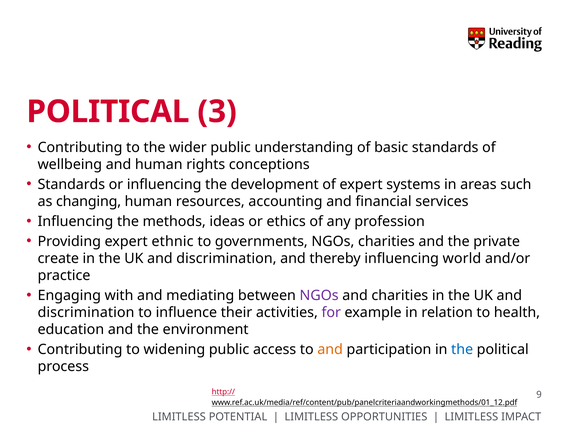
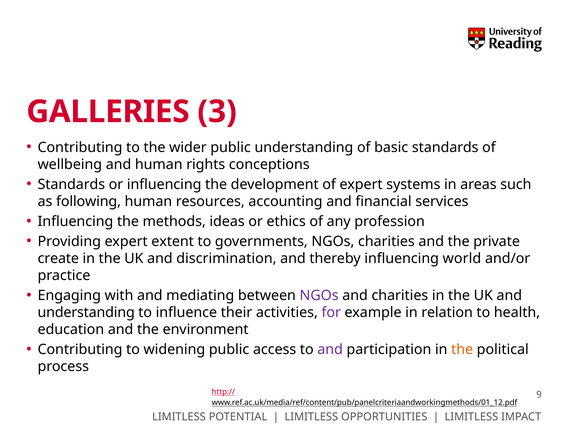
POLITICAL: POLITICAL -> GALLERIES (108, 112)
changing: changing -> following (89, 201)
ethnic: ethnic -> extent (173, 241)
discrimination: discrimination -> understanding (86, 312)
and colour: orange -> purple (330, 349)
the colour: blue -> orange (462, 349)
